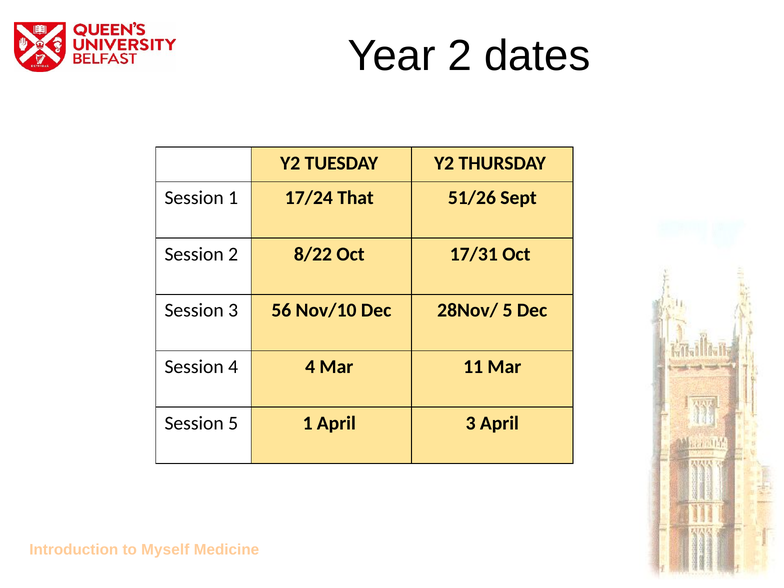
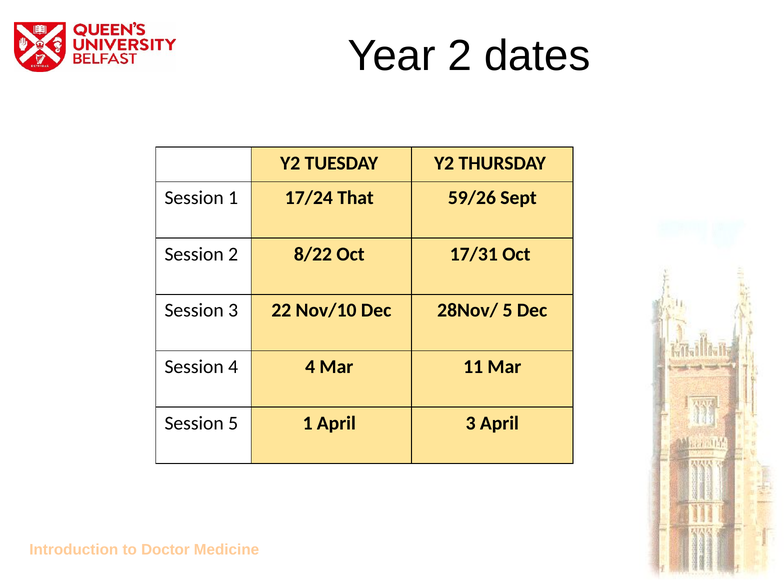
51/26: 51/26 -> 59/26 (472, 198)
56: 56 -> 22 (281, 311)
Myself: Myself -> Doctor (165, 550)
